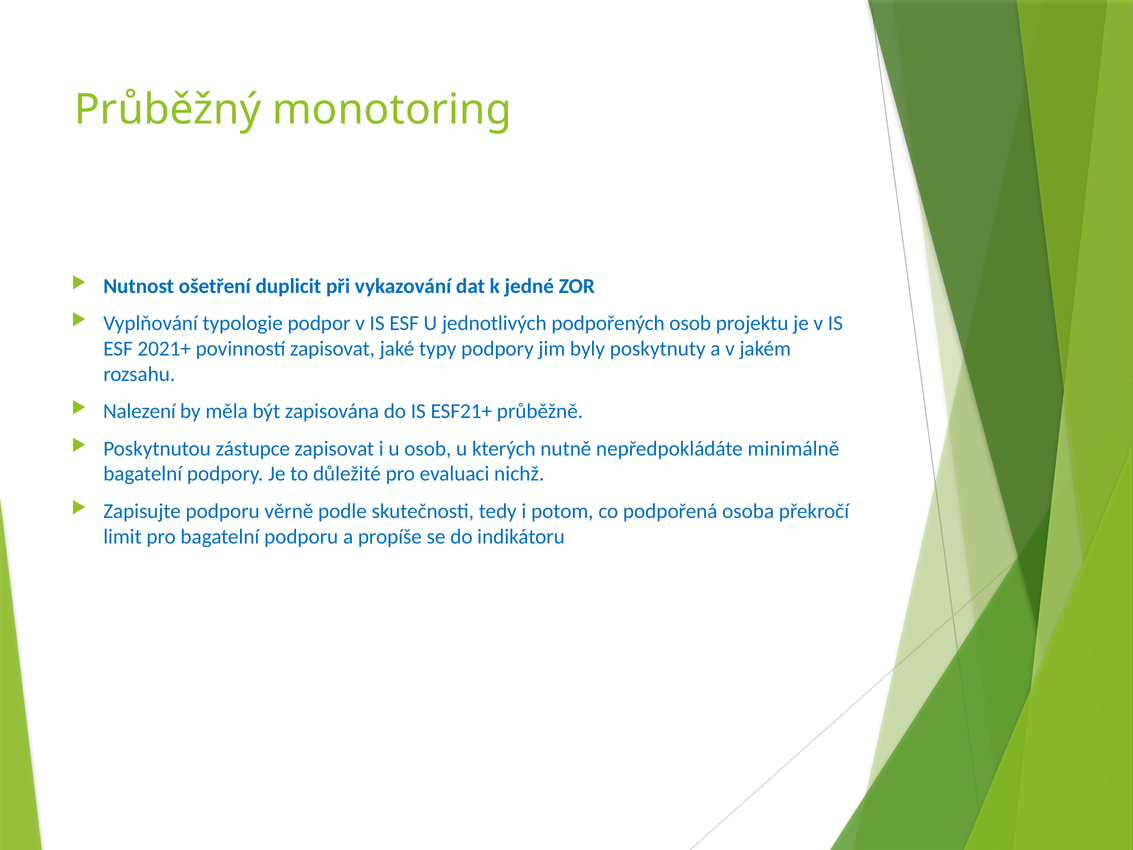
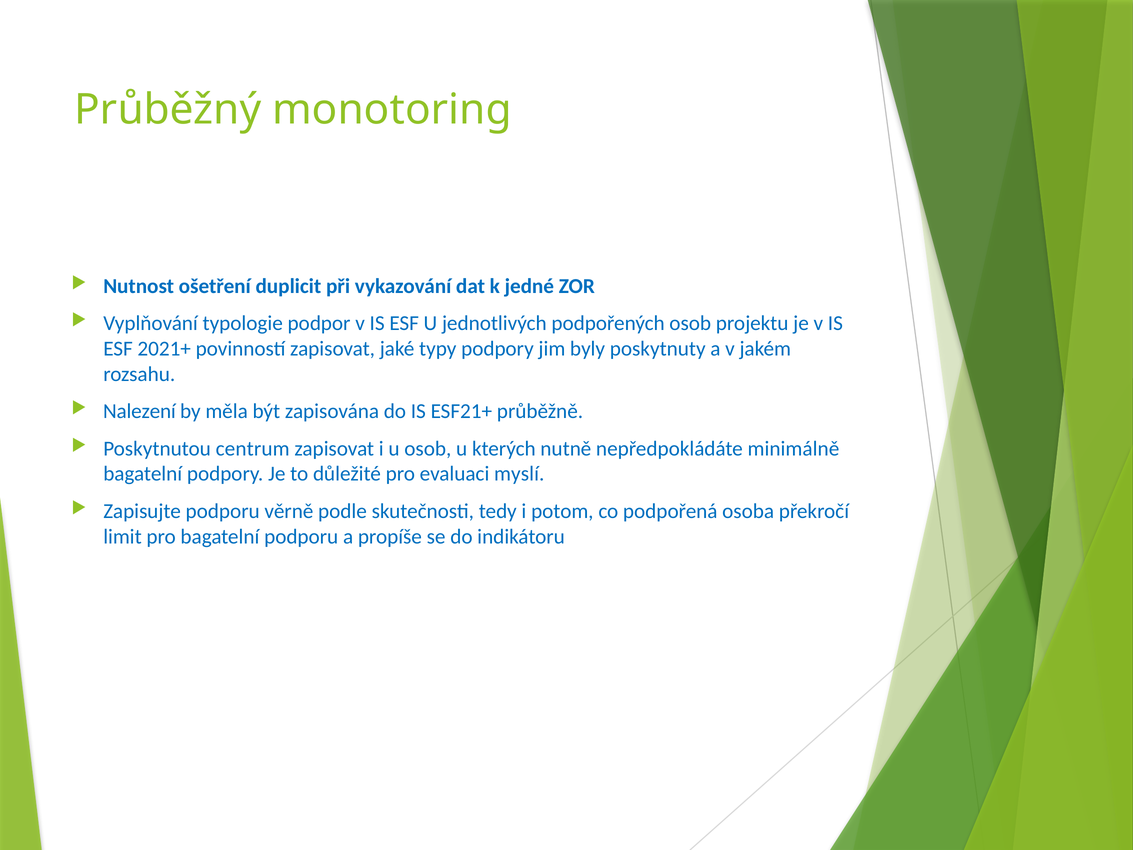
zástupce: zástupce -> centrum (253, 448)
nichž: nichž -> myslí (519, 474)
